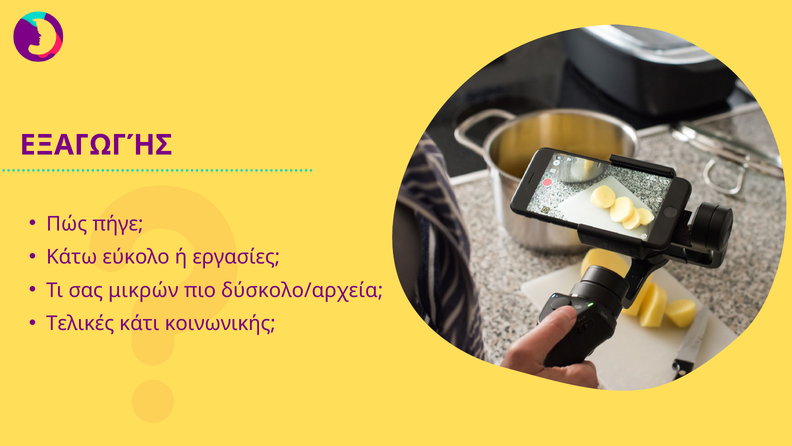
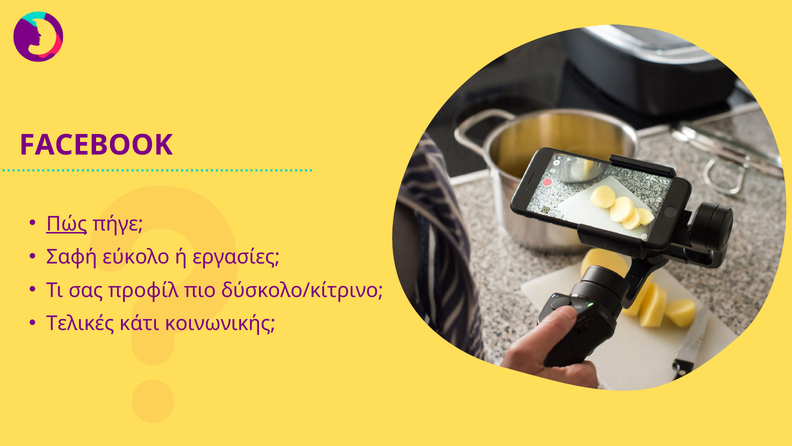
ΕΞΑΓΩΓΉΣ: ΕΞΑΓΩΓΉΣ -> FACEBOOK (96, 145)
Πώς underline: none -> present (67, 224)
Κάτω: Κάτω -> Σαφή (72, 257)
μικρών: μικρών -> προφίλ (143, 290)
δύσκολο/αρχεία: δύσκολο/αρχεία -> δύσκολο/κίτρινο (302, 290)
